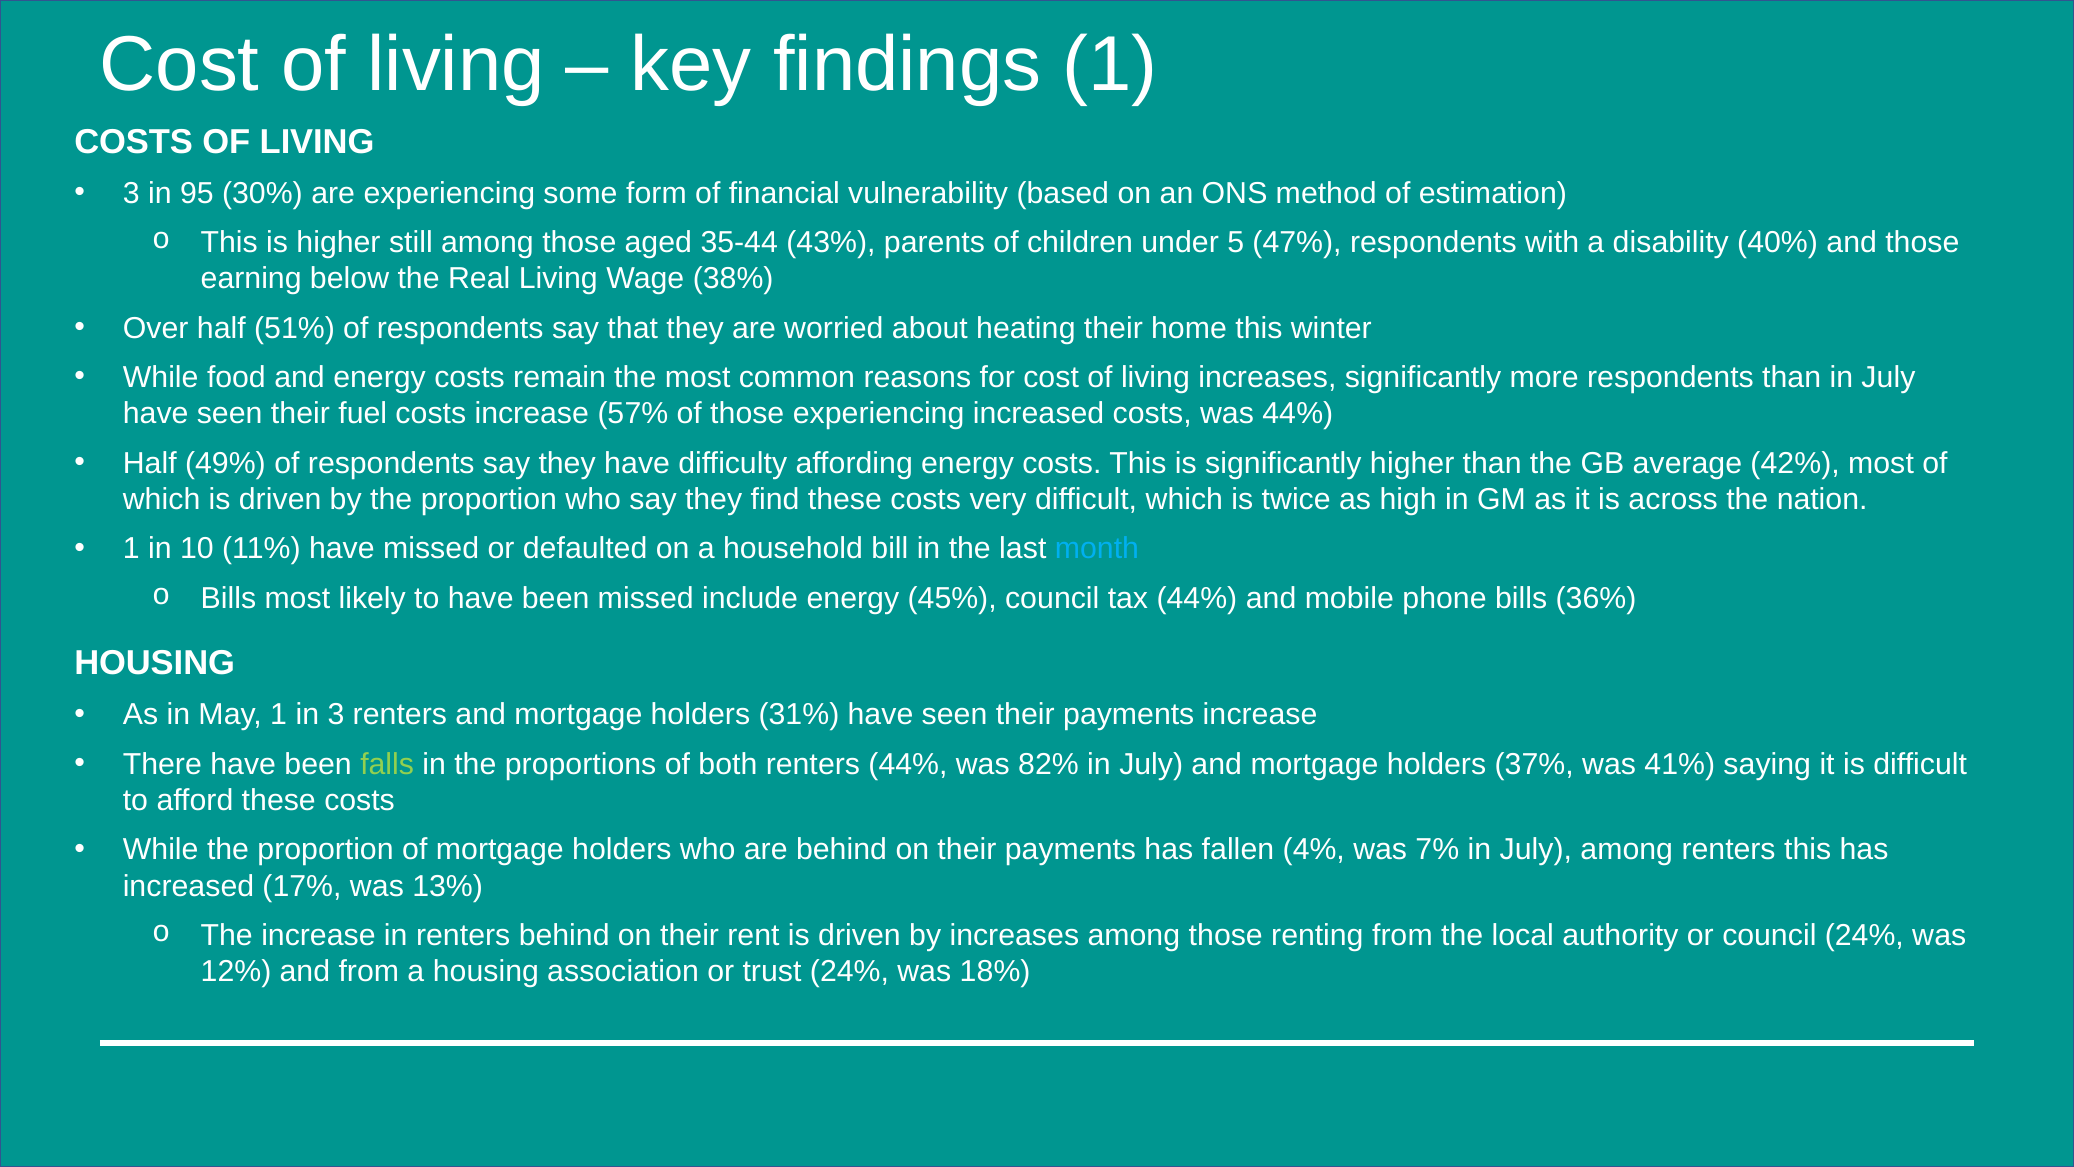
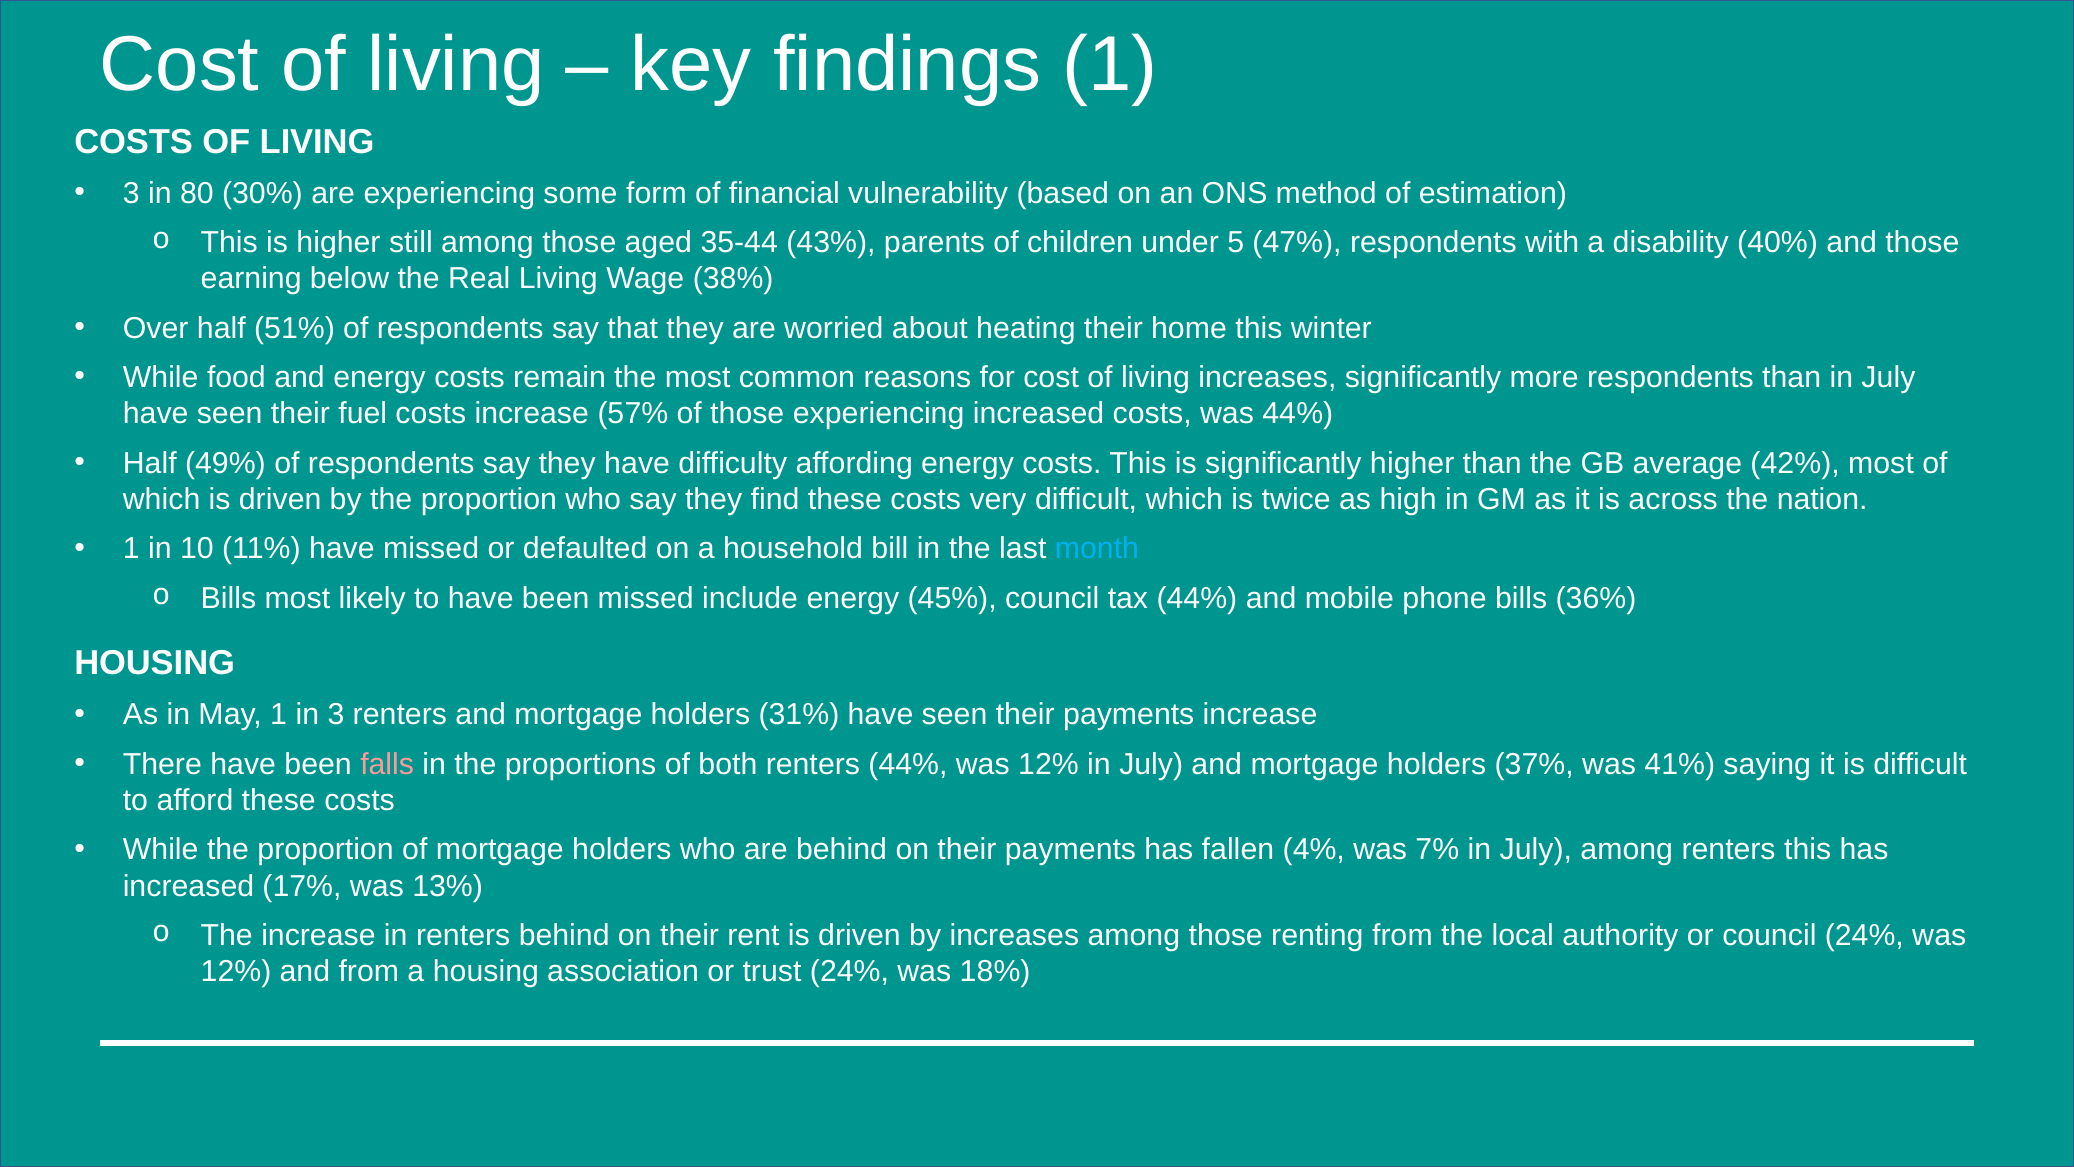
95: 95 -> 80 (197, 193)
falls colour: light green -> pink (387, 764)
44% was 82%: 82% -> 12% (1048, 764)
